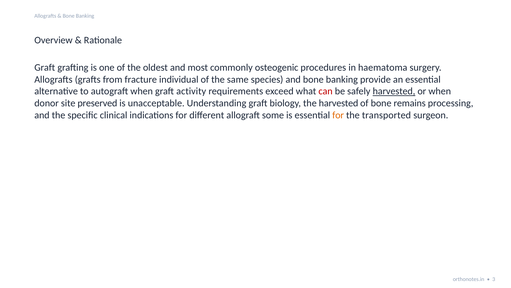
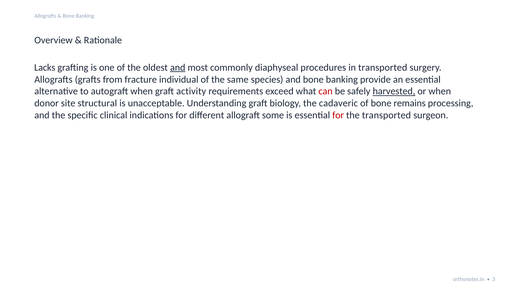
Graft: Graft -> Lacks (45, 67)
and underline: none -> present (178, 67)
osteogenic: osteogenic -> diaphyseal (277, 67)
in haematoma: haematoma -> transported (383, 67)
preserved: preserved -> structural (97, 103)
the harvested: harvested -> cadaveric (338, 103)
for colour: orange -> red (338, 115)
